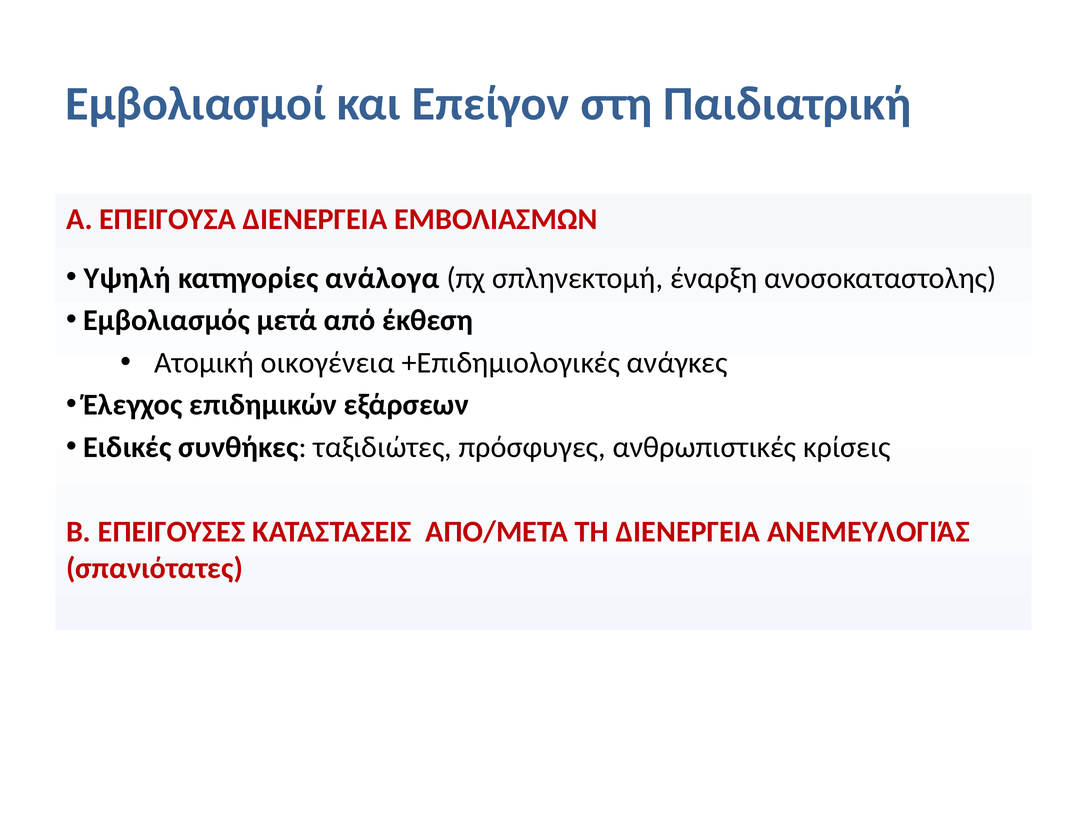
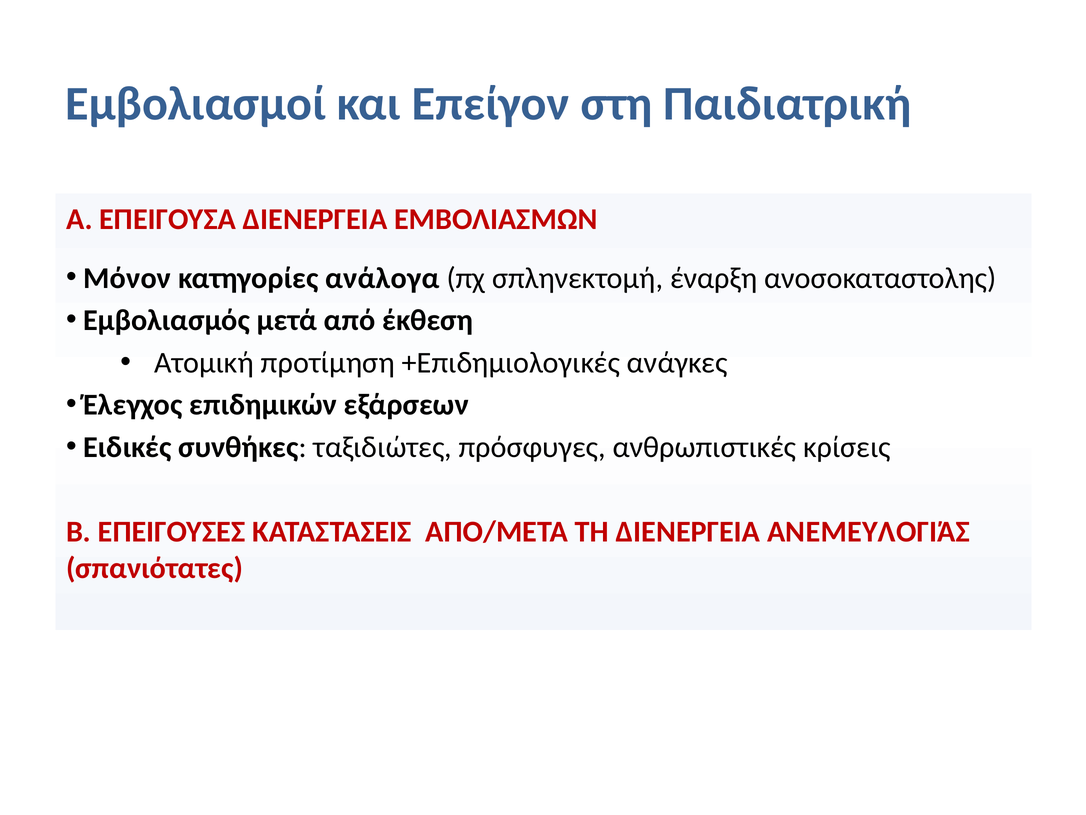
Υψηλή: Υψηλή -> Μόνον (127, 278)
οικογένεια: οικογένεια -> προτίμηση (328, 363)
